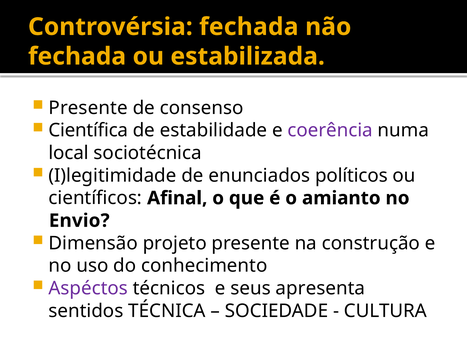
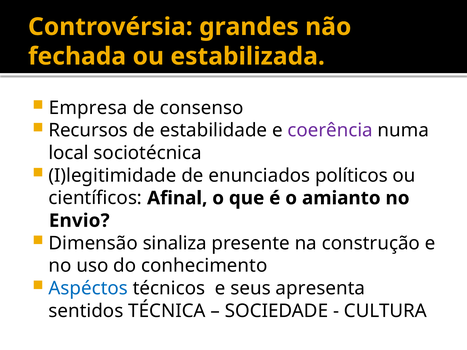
Controvérsia fechada: fechada -> grandes (249, 27)
Presente: Presente -> Empresa (88, 108)
Científica: Científica -> Recursos (88, 130)
projeto: projeto -> sinaliza (175, 243)
Aspéctos colour: purple -> blue (88, 289)
